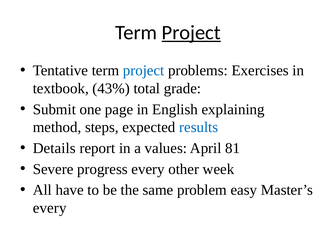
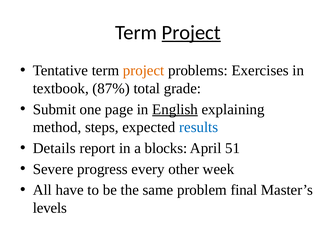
project colour: blue -> orange (144, 70)
43%: 43% -> 87% (111, 88)
English underline: none -> present (175, 109)
values: values -> blocks (166, 148)
81: 81 -> 51 (233, 148)
easy: easy -> final (244, 190)
every: every -> levels (50, 208)
